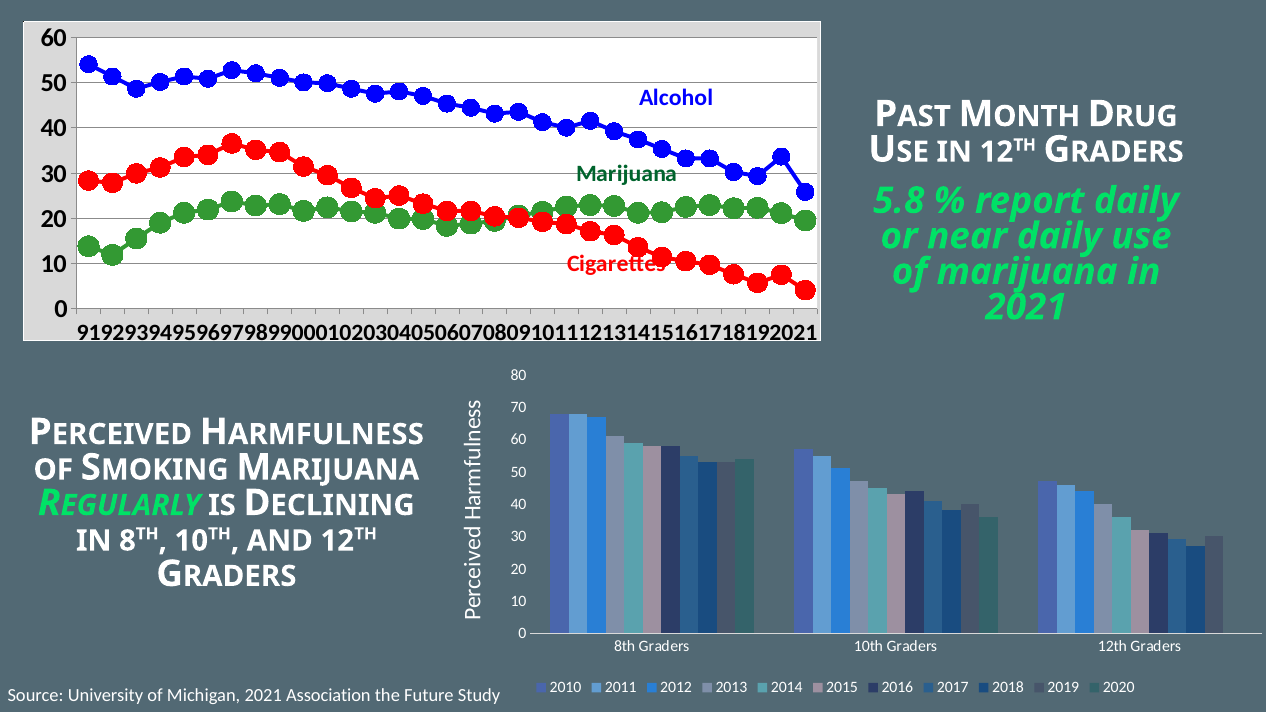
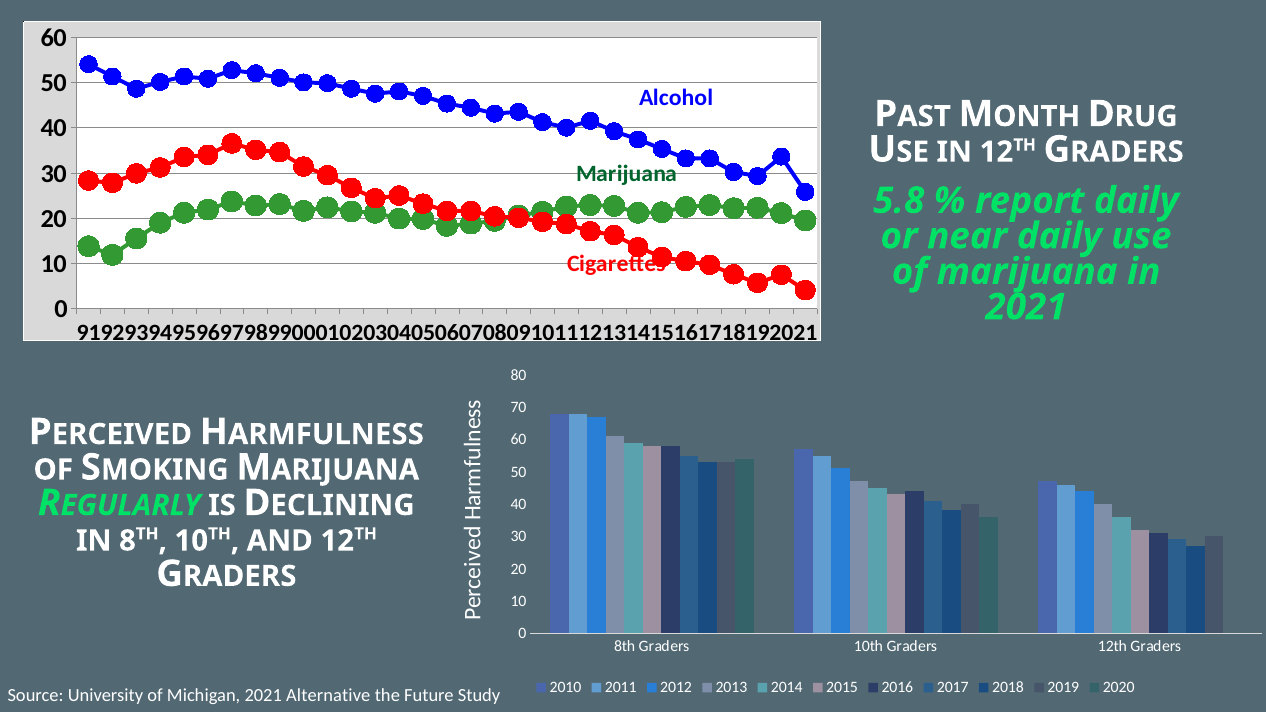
Association: Association -> Alternative (328, 695)
